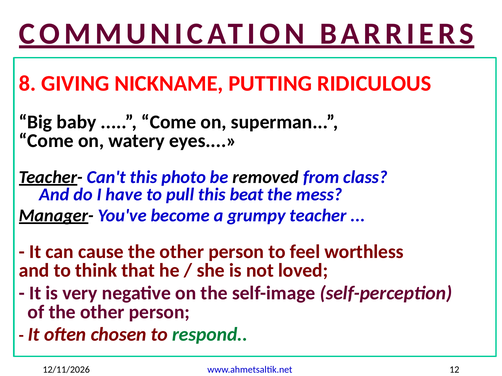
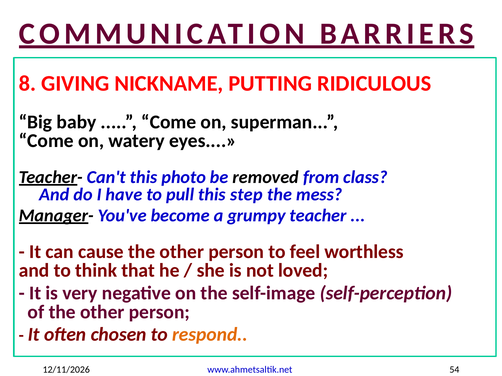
beat: beat -> step (246, 195)
respond colour: green -> orange (210, 335)
12: 12 -> 54 (454, 370)
